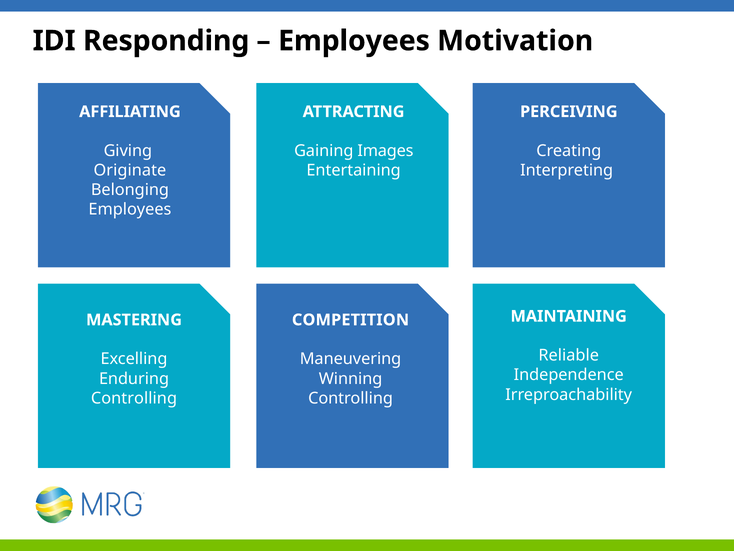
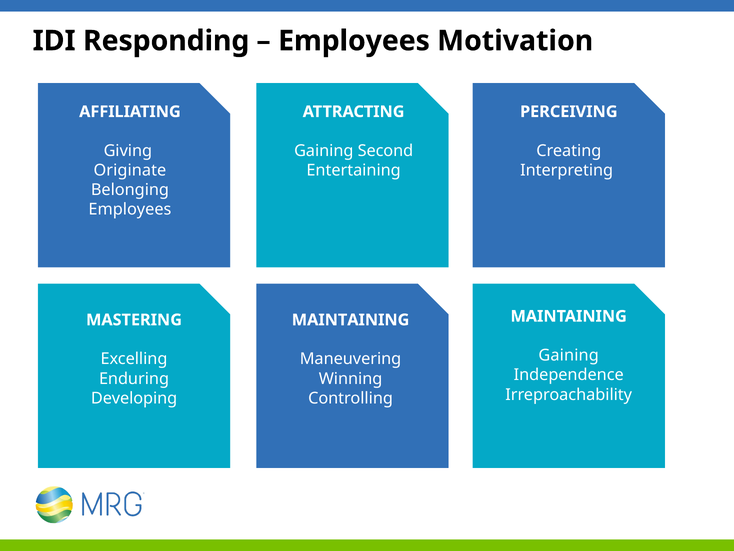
Images: Images -> Second (385, 151)
COMPETITION: COMPETITION -> MAINTAINING (351, 320)
Reliable: Reliable -> Gaining (569, 355)
Controlling: Controlling -> Developing (134, 398)
